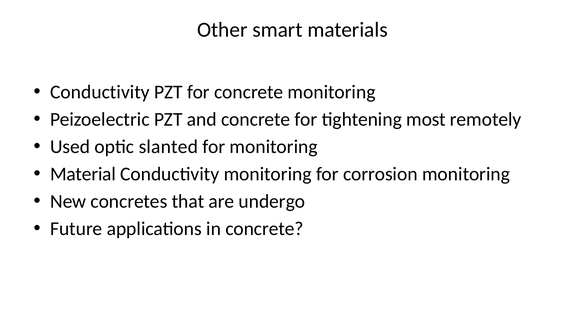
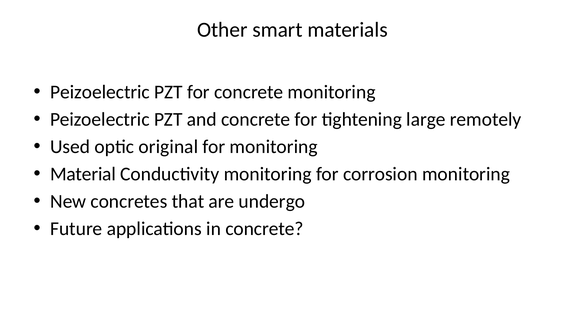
Conductivity: Conductivity -> Peizoelectric (100, 92)
most: most -> large (426, 119)
slanted: slanted -> original (168, 147)
